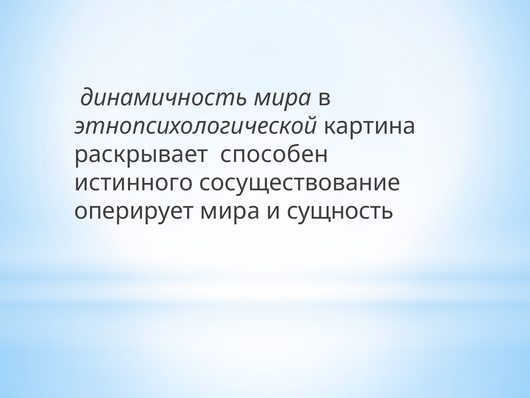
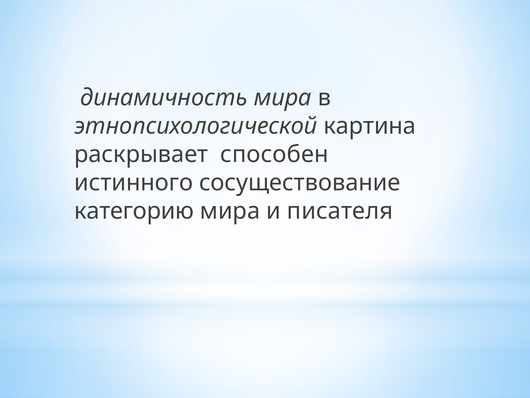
оперирует: оперирует -> категорию (134, 211)
сущность: сущность -> писателя (340, 211)
